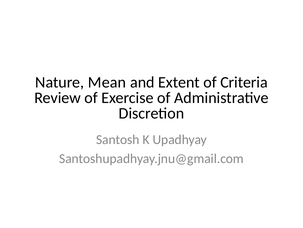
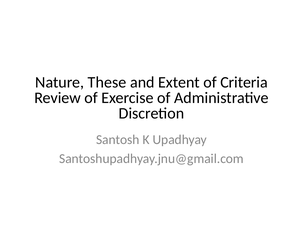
Mean: Mean -> These (107, 82)
